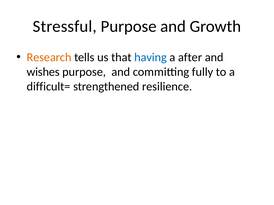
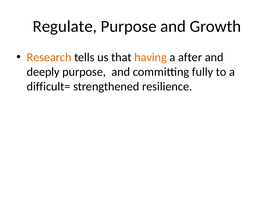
Stressful: Stressful -> Regulate (65, 27)
having colour: blue -> orange (151, 57)
wishes: wishes -> deeply (43, 72)
